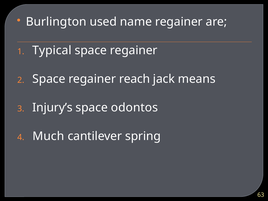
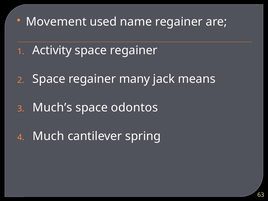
Burlington: Burlington -> Movement (56, 22)
Typical: Typical -> Activity (52, 50)
reach: reach -> many (135, 79)
Injury’s: Injury’s -> Much’s (52, 108)
